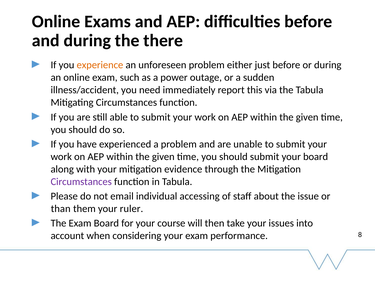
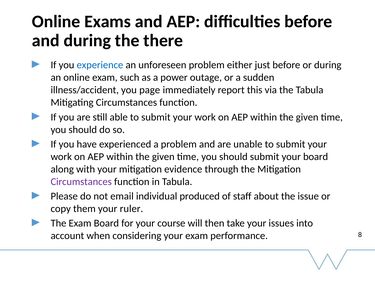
experience colour: orange -> blue (100, 65)
need: need -> page (150, 90)
accessing: accessing -> produced (200, 196)
than: than -> copy (61, 209)
